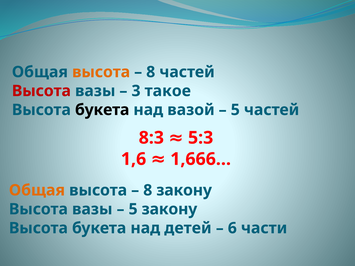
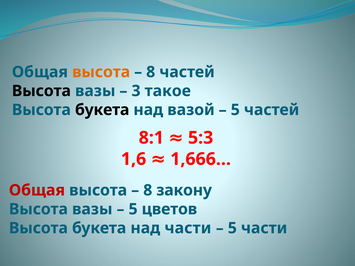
Высота colour: red -> black (41, 91)
8:3: 8:3 -> 8:1 (151, 138)
Общая colour: orange -> red (37, 190)
5 закону: закону -> цветов (169, 209)
над детей: детей -> части (188, 228)
6: 6 -> 5 (232, 228)
